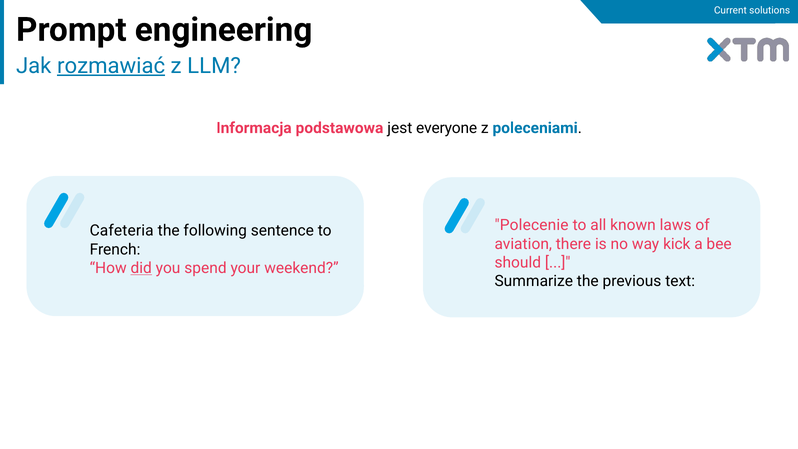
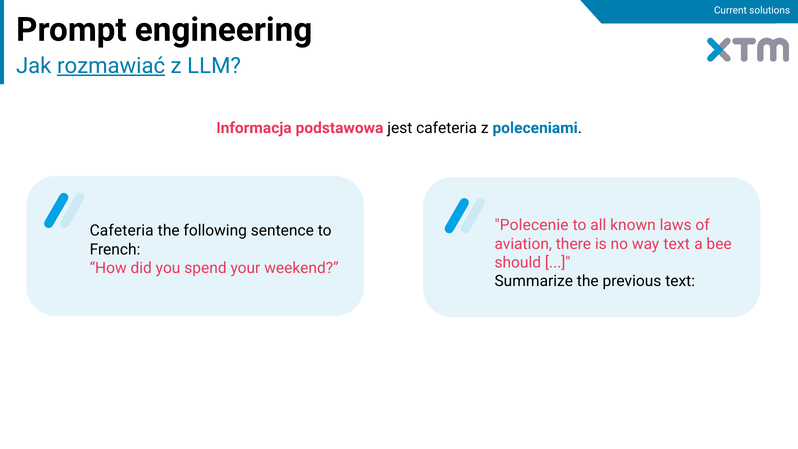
jest everyone: everyone -> cafeteria (447, 128)
way kick: kick -> text (677, 244)
did underline: present -> none (141, 268)
